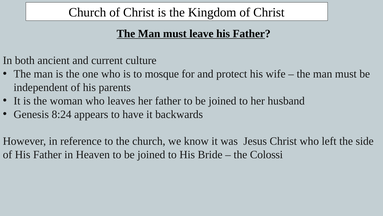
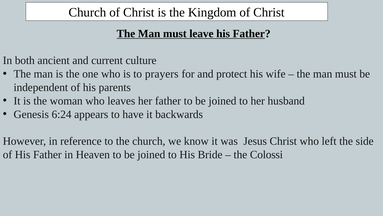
mosque: mosque -> prayers (162, 74)
8:24: 8:24 -> 6:24 (62, 114)
